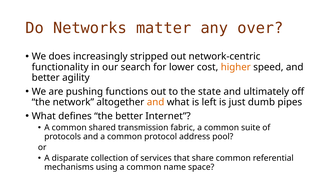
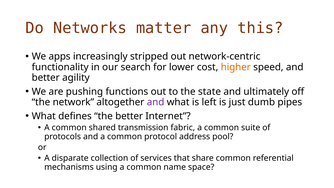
over: over -> this (260, 28)
does: does -> apps (60, 56)
and colour: orange -> purple (156, 102)
